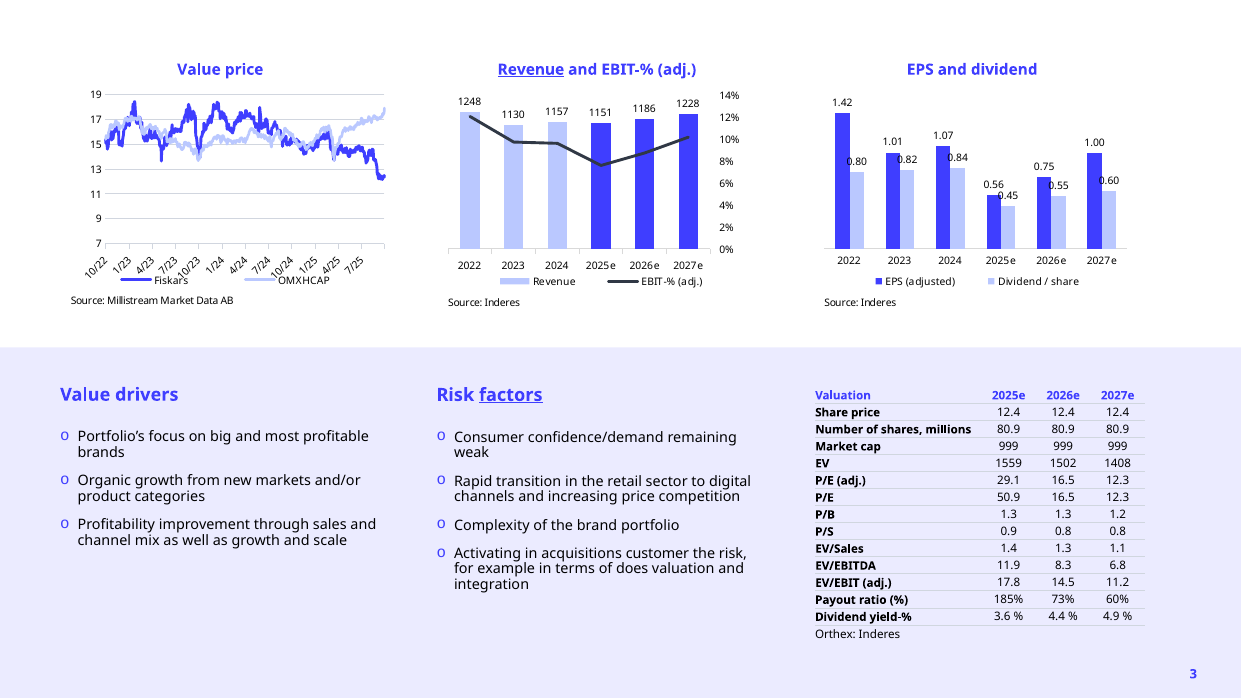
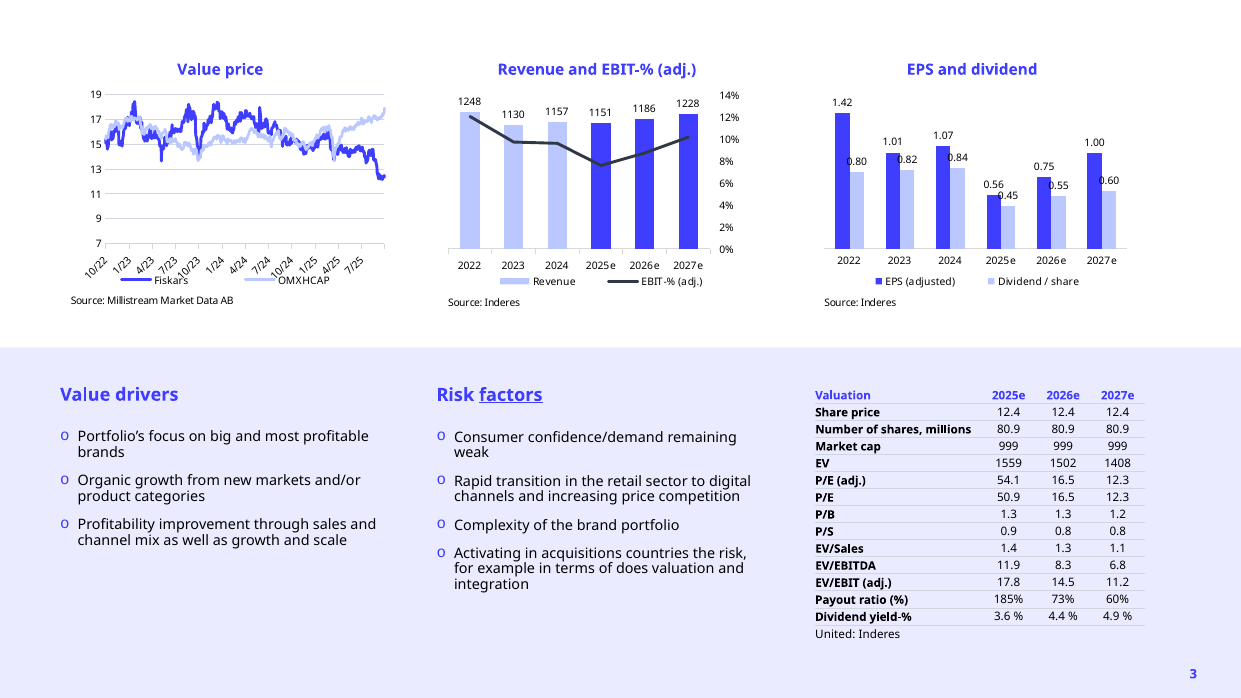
Revenue underline: present -> none (531, 70)
29.1: 29.1 -> 54.1 (1009, 481)
customer: customer -> countries (657, 554)
Orthex: Orthex -> United (835, 635)
